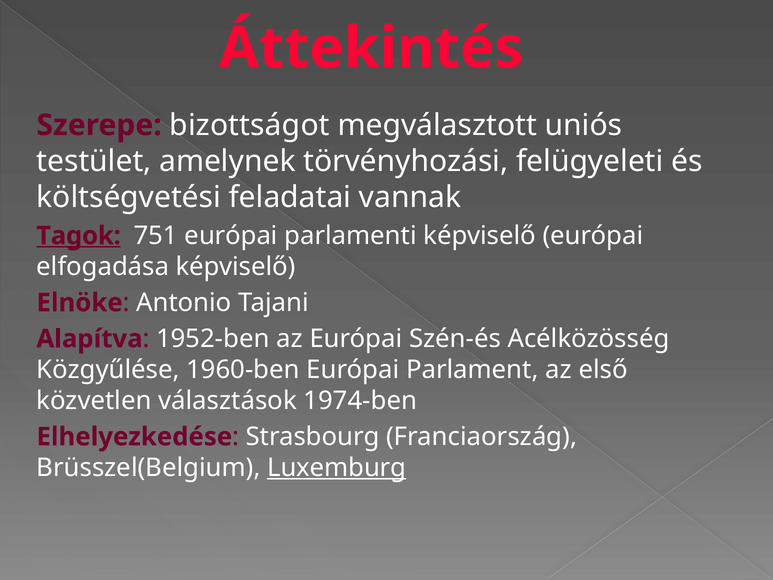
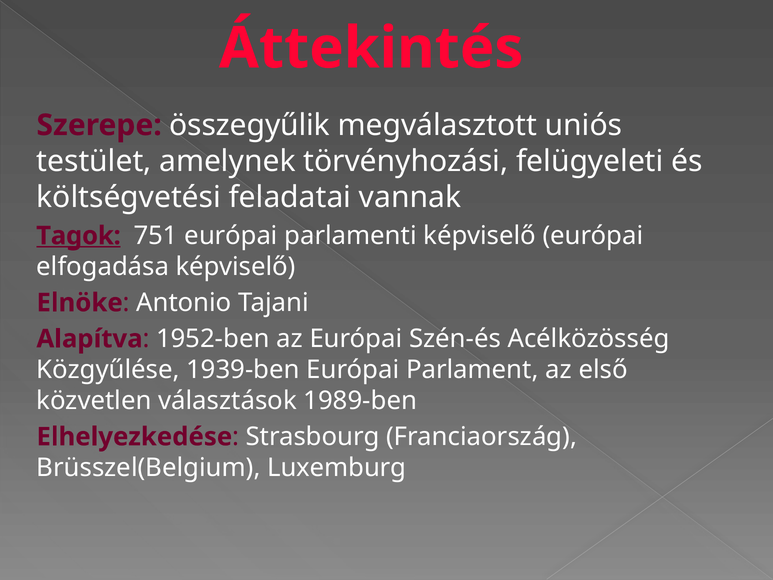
bizottságot: bizottságot -> összegyűlik (250, 125)
1960-ben: 1960-ben -> 1939-ben (243, 370)
1974-ben: 1974-ben -> 1989-ben (360, 401)
Luxemburg underline: present -> none (337, 468)
